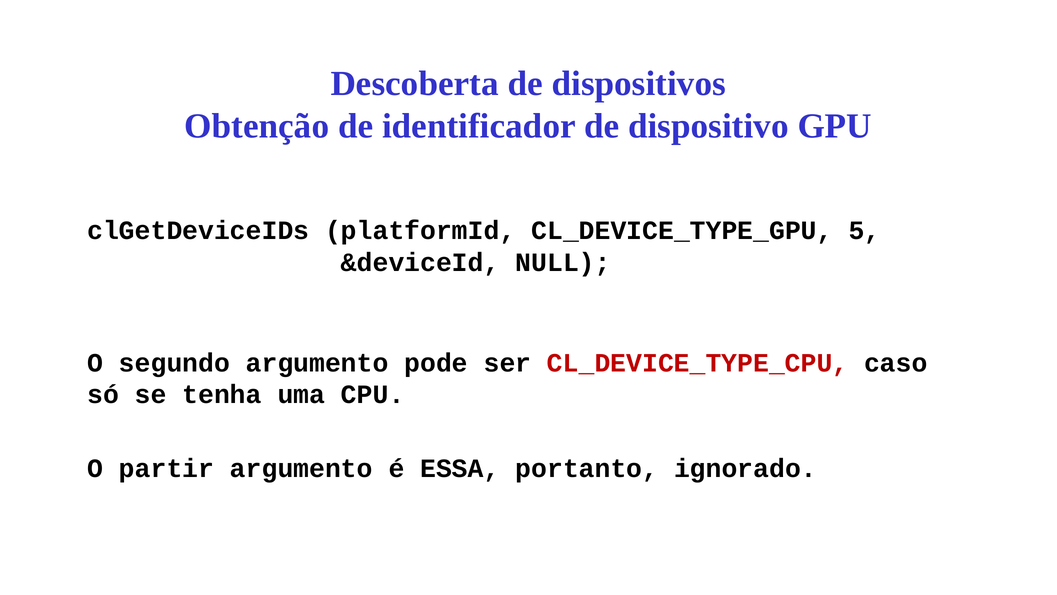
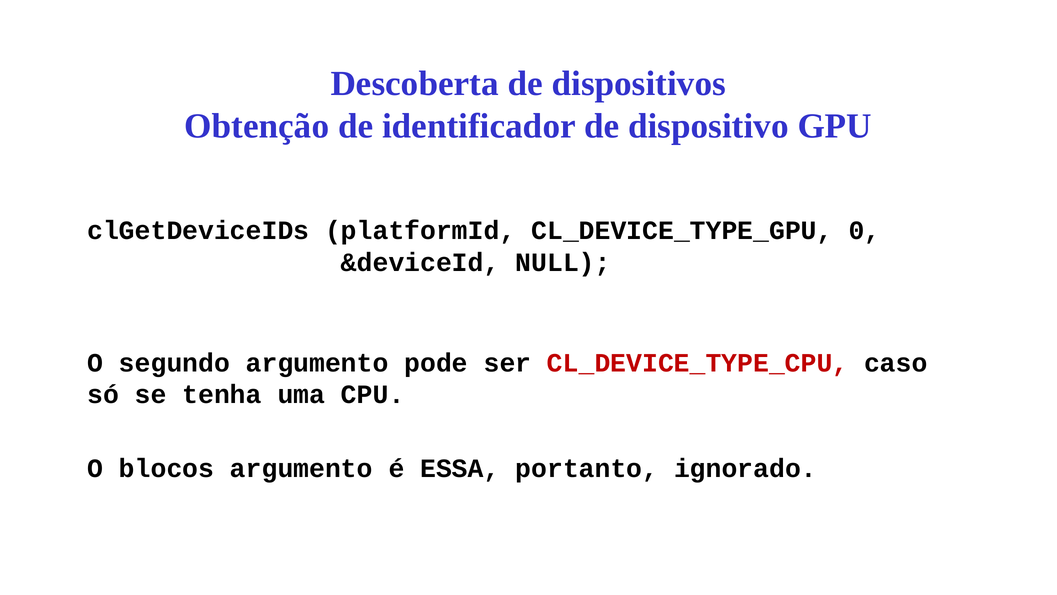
5: 5 -> 0 (864, 230)
partir: partir -> blocos (167, 468)
